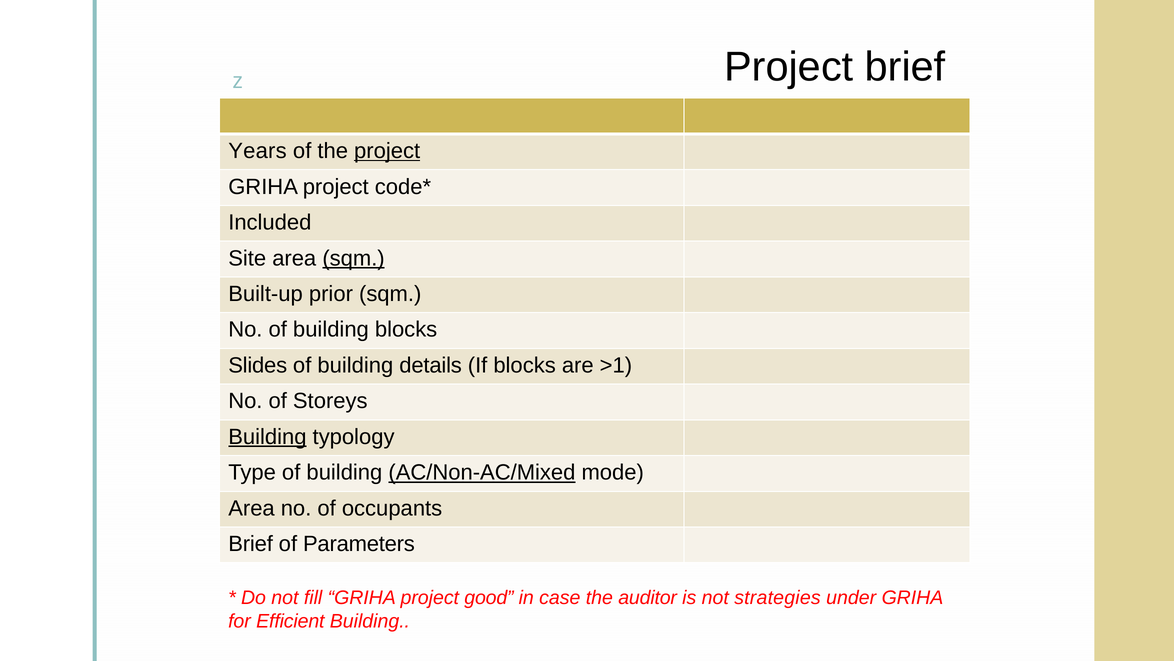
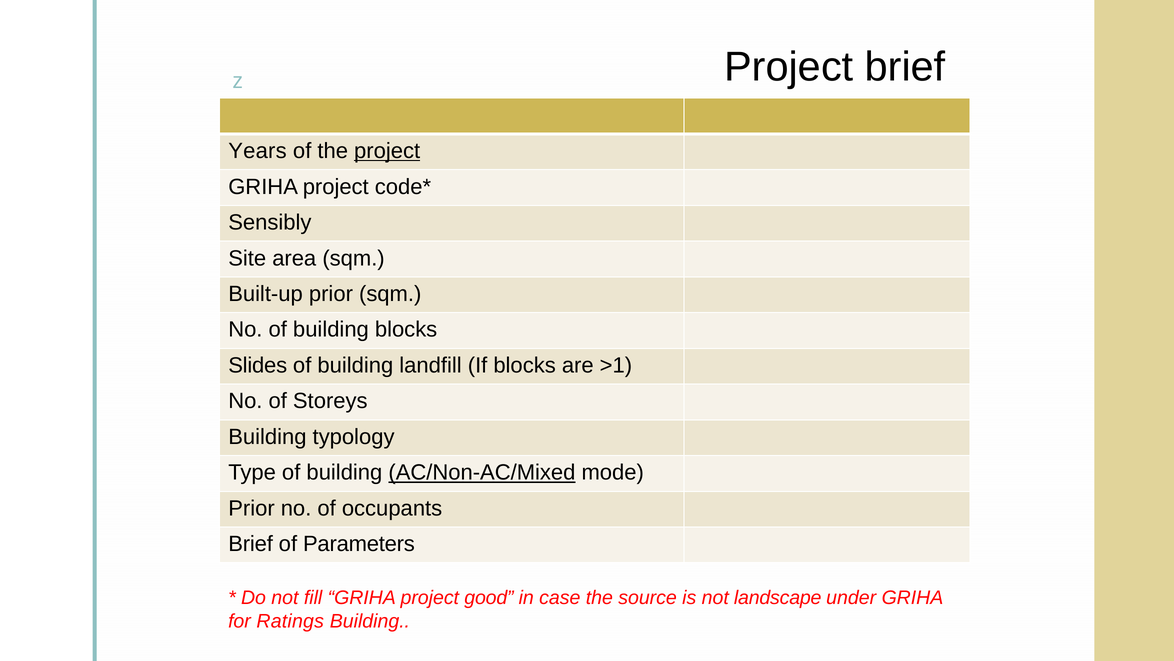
Included: Included -> Sensibly (270, 222)
sqm underline: present -> none (354, 258)
details: details -> landfill (431, 365)
Building underline: present -> none (267, 437)
Area: Area -> Prior (252, 508)
auditor: auditor -> source (648, 597)
strategies: strategies -> landscape (778, 597)
Efficient: Efficient -> Ratings (290, 621)
